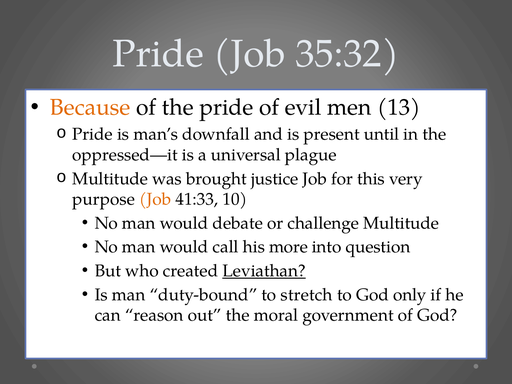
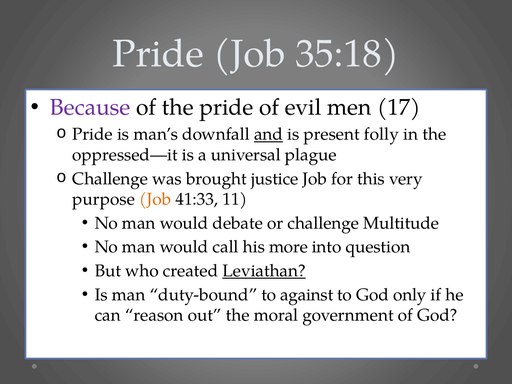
35:32: 35:32 -> 35:18 (347, 54)
Because colour: orange -> purple (90, 107)
13: 13 -> 17 (399, 107)
and underline: none -> present (268, 134)
until: until -> folly (381, 134)
Multitude: Multitude -> Challenge (110, 179)
10: 10 -> 11 (235, 199)
stretch: stretch -> against (307, 295)
